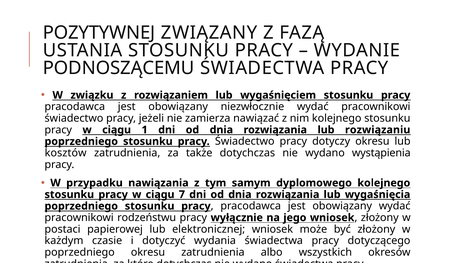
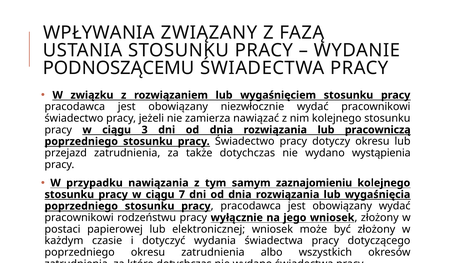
POZYTYWNEJ: POZYTYWNEJ -> WPŁYWANIA (99, 33)
1: 1 -> 3 (145, 130)
rozwiązaniu: rozwiązaniu -> pracowniczą (378, 130)
kosztów: kosztów -> przejazd (66, 153)
dyplomowego: dyplomowego -> zaznajomieniu (314, 183)
